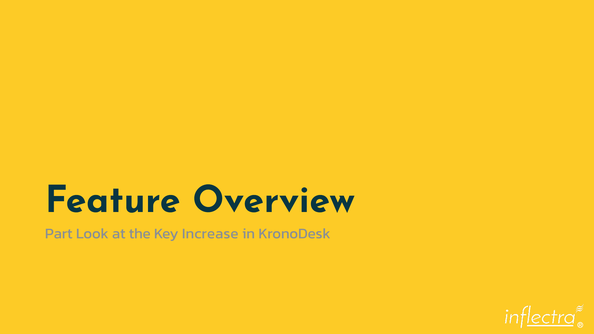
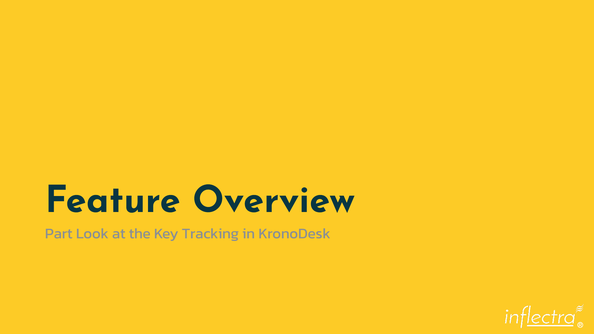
Increase: Increase -> Tracking (210, 234)
